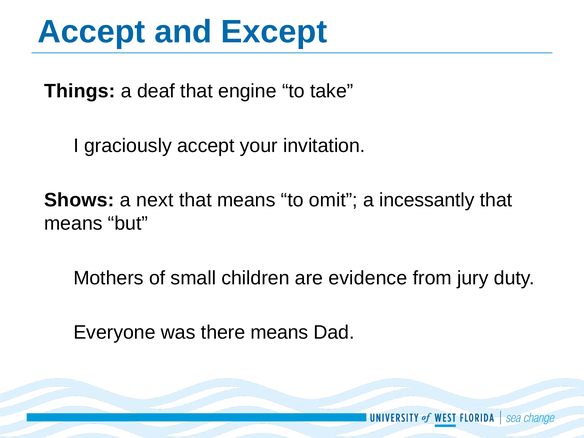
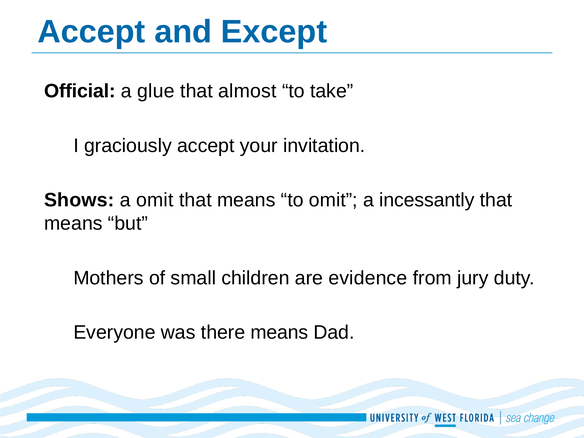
Things: Things -> Official (80, 91)
deaf: deaf -> glue (156, 91)
engine: engine -> almost (247, 91)
a next: next -> omit (155, 200)
